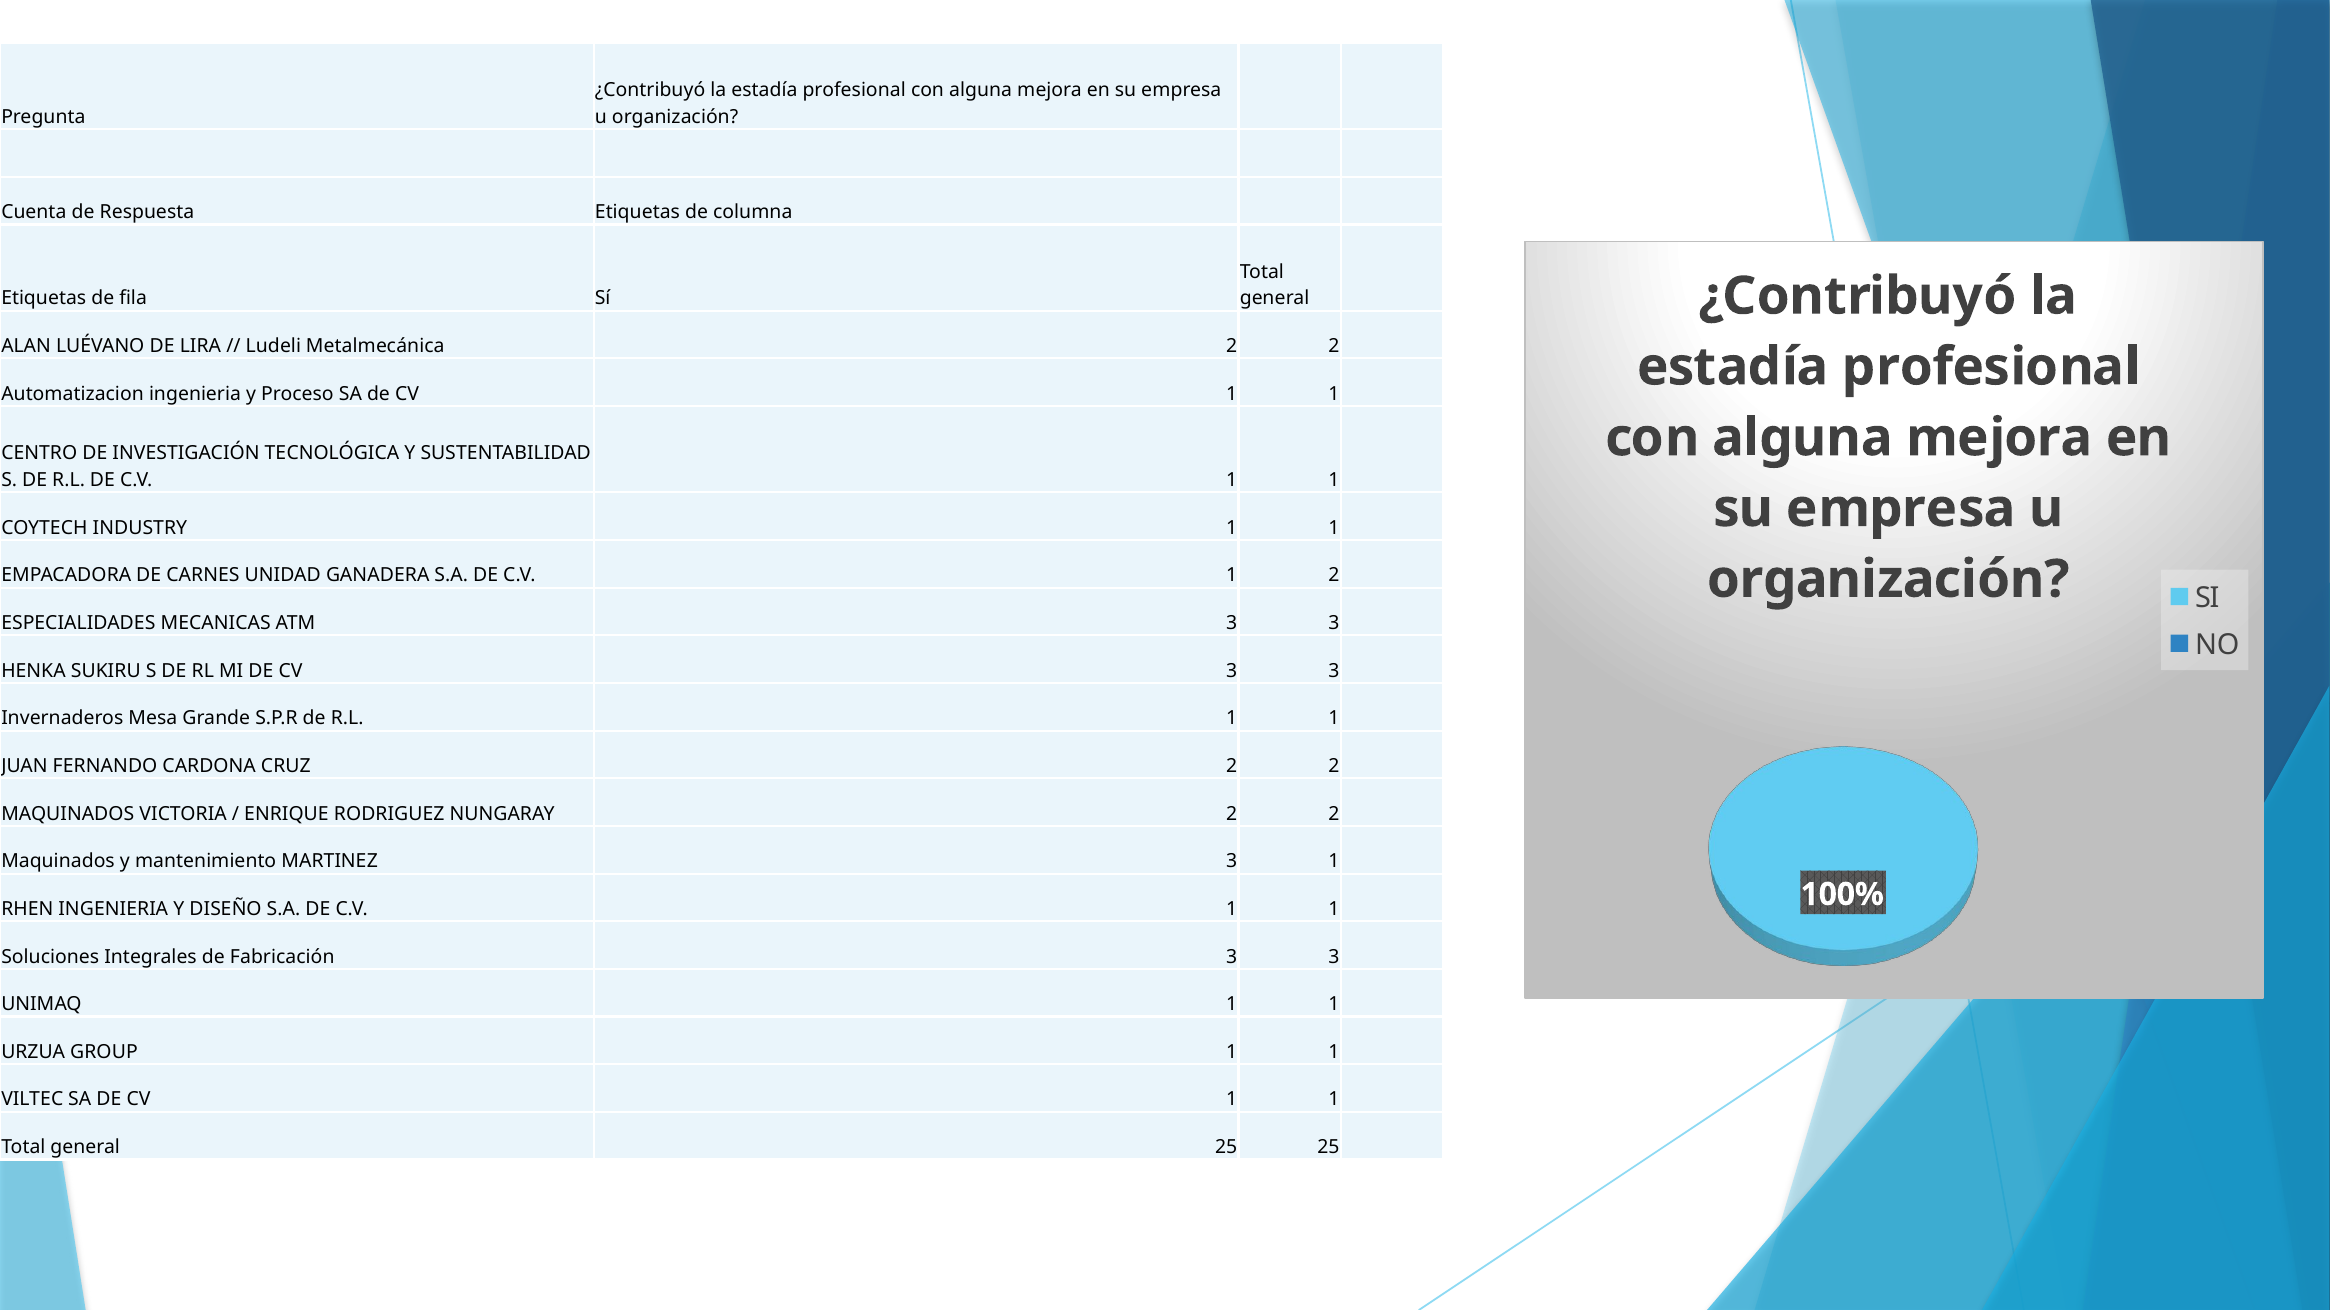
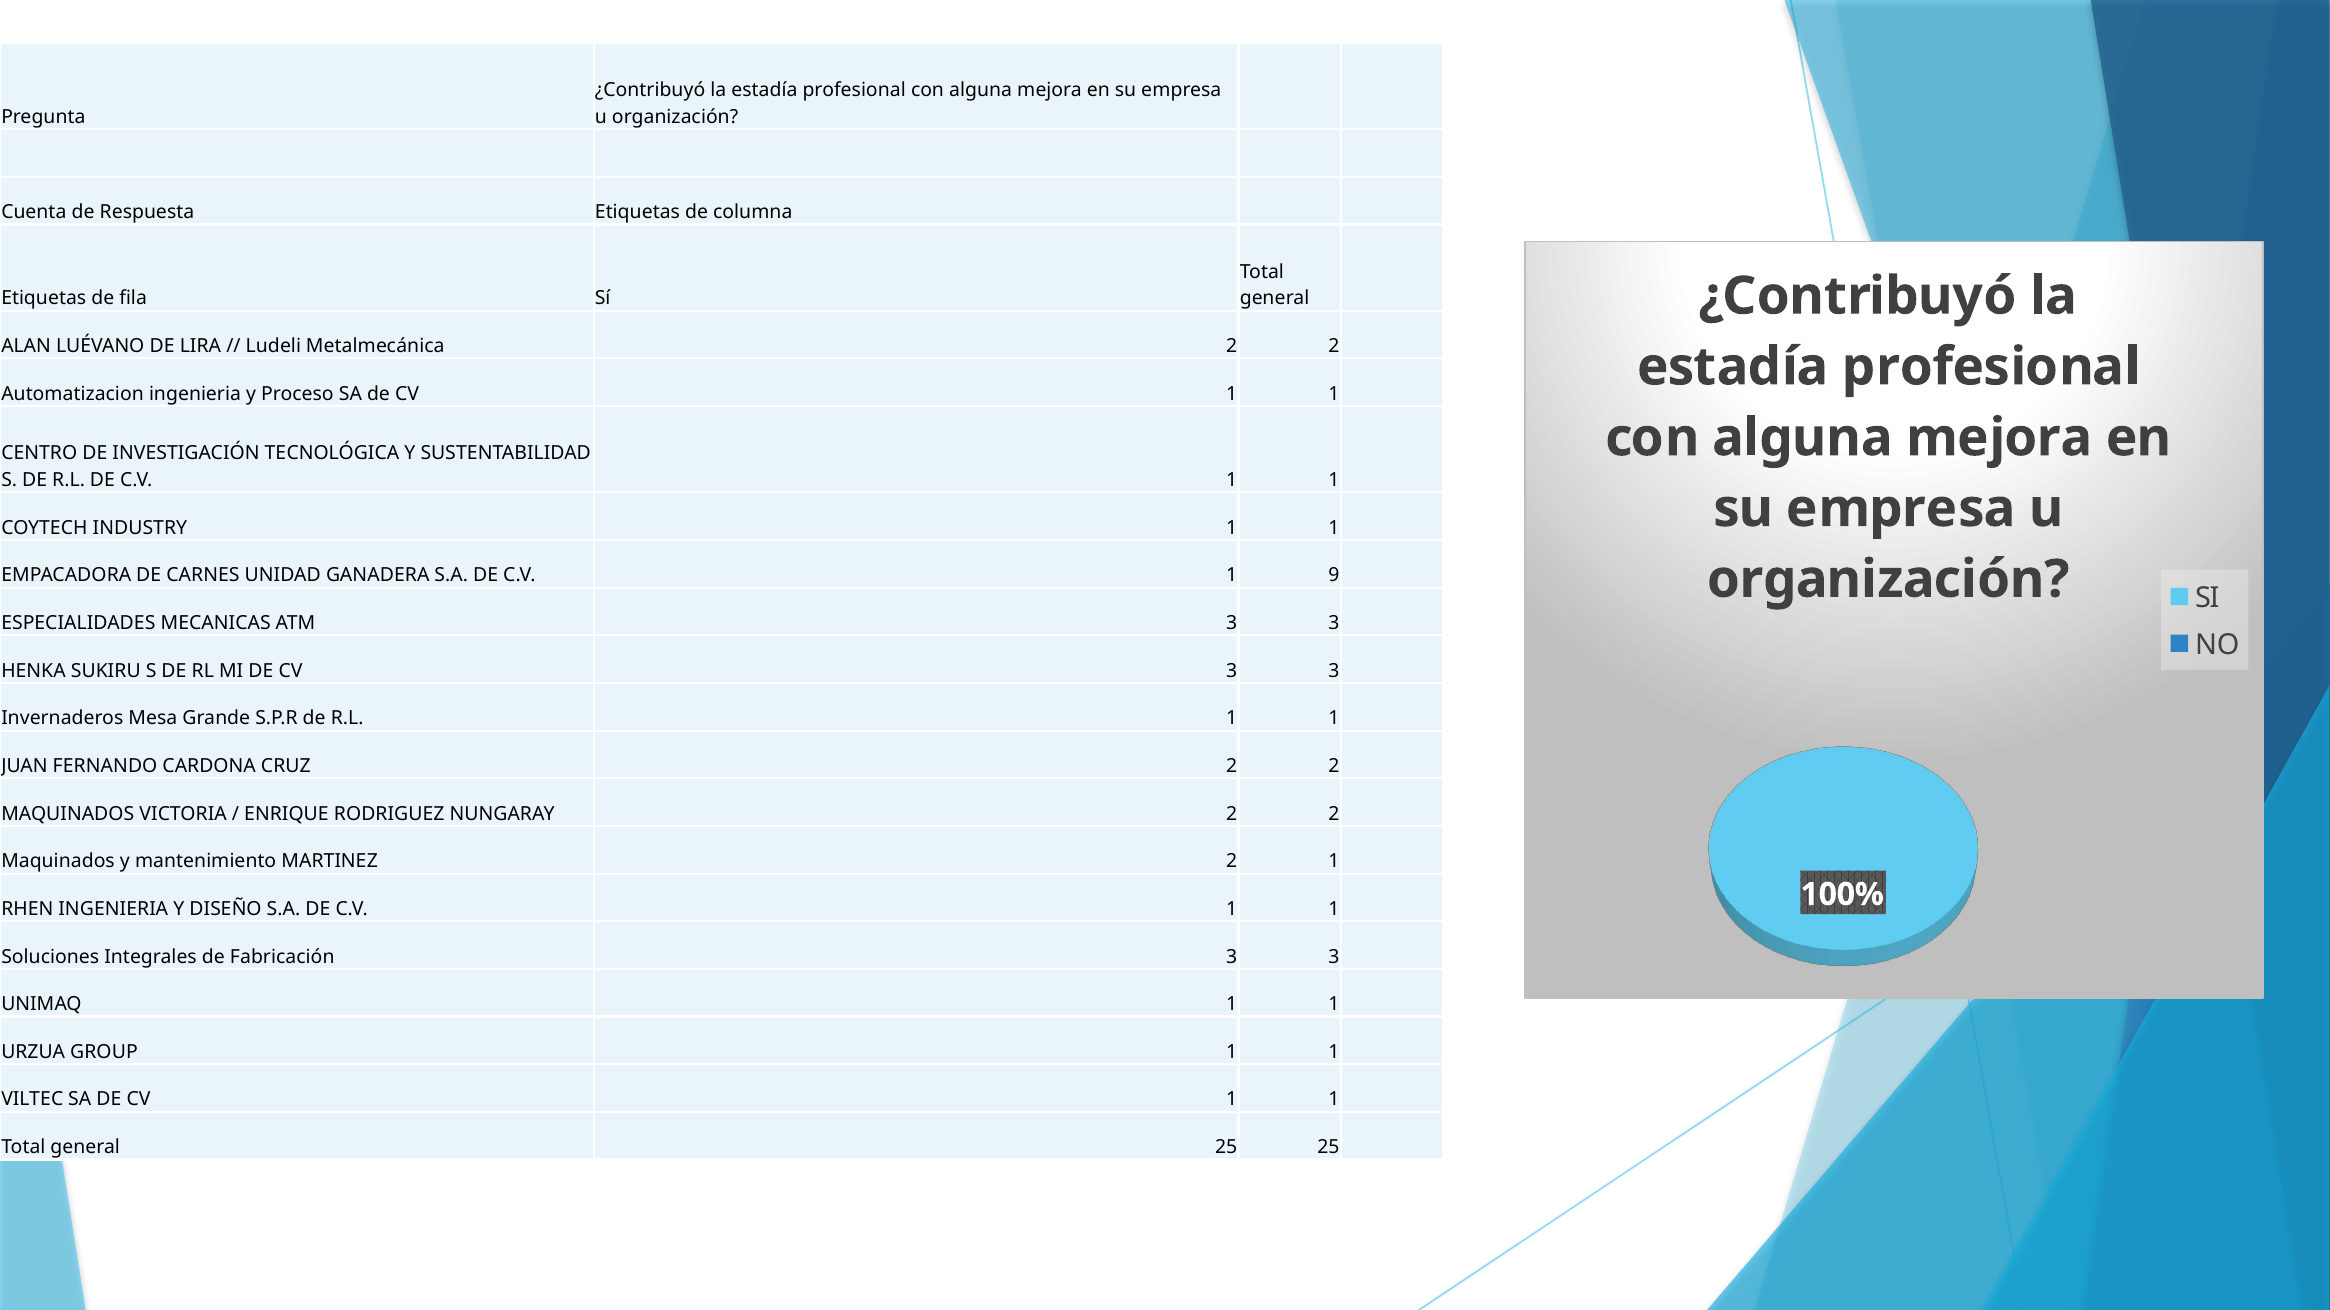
1 2: 2 -> 9 (1334, 576)
MARTINEZ 3: 3 -> 2 (1232, 862)
